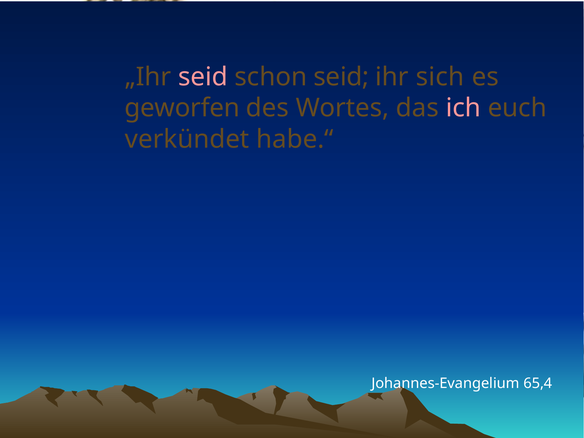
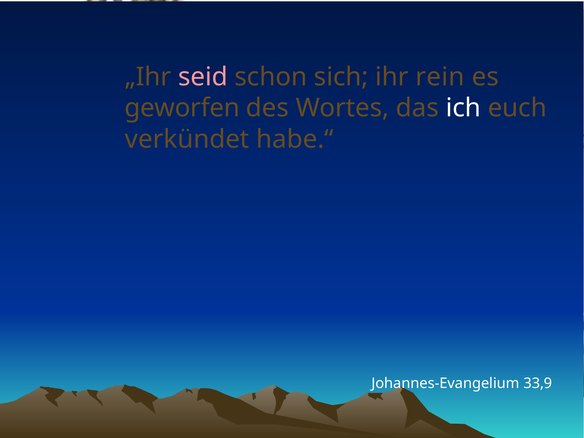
schon seid: seid -> sich (341, 77)
sich: sich -> rein (440, 77)
ich colour: pink -> white (463, 108)
65,4: 65,4 -> 33,9 (538, 383)
